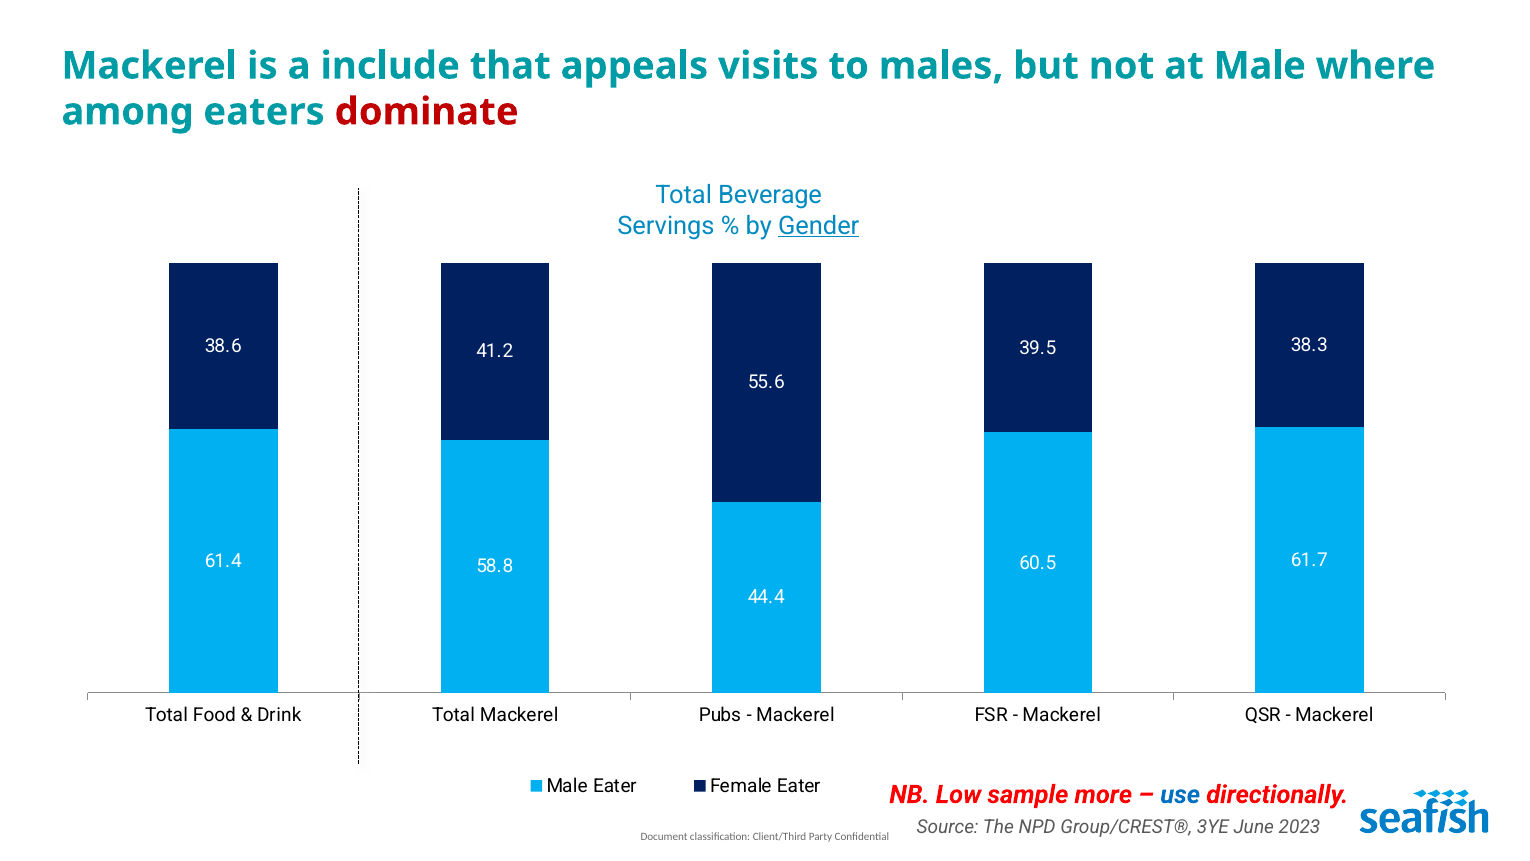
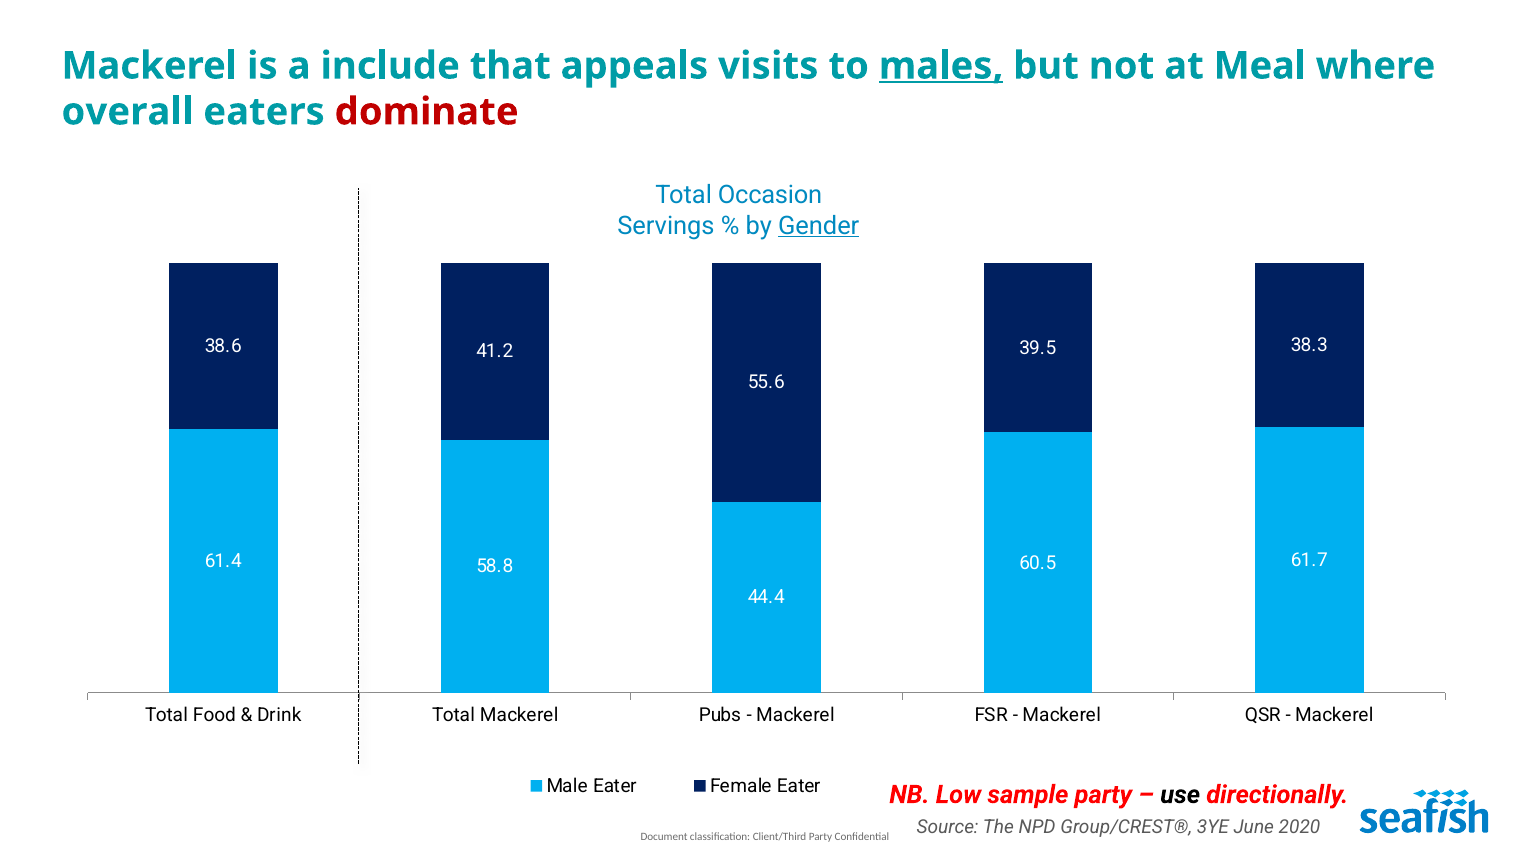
males underline: none -> present (941, 66)
at Male: Male -> Meal (1260, 66)
among: among -> overall (127, 112)
Beverage: Beverage -> Occasion (770, 195)
sample more: more -> party (1103, 794)
use colour: blue -> black (1180, 794)
2023: 2023 -> 2020 (1300, 827)
